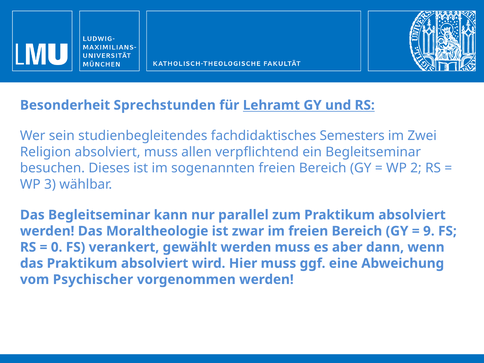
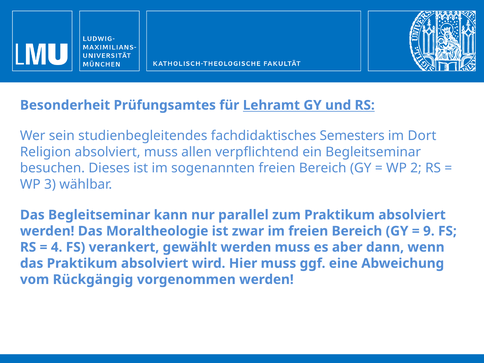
Sprechstunden: Sprechstunden -> Prüfungsamtes (165, 105)
Zwei: Zwei -> Dort (422, 136)
0: 0 -> 4 (57, 247)
Psychischer: Psychischer -> Rückgängig (93, 280)
